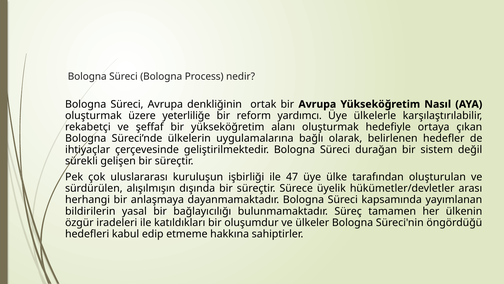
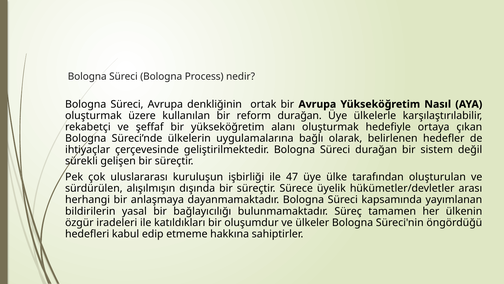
yeterliliğe: yeterliliğe -> kullanılan (186, 115)
reform yardımcı: yardımcı -> durağan (300, 115)
